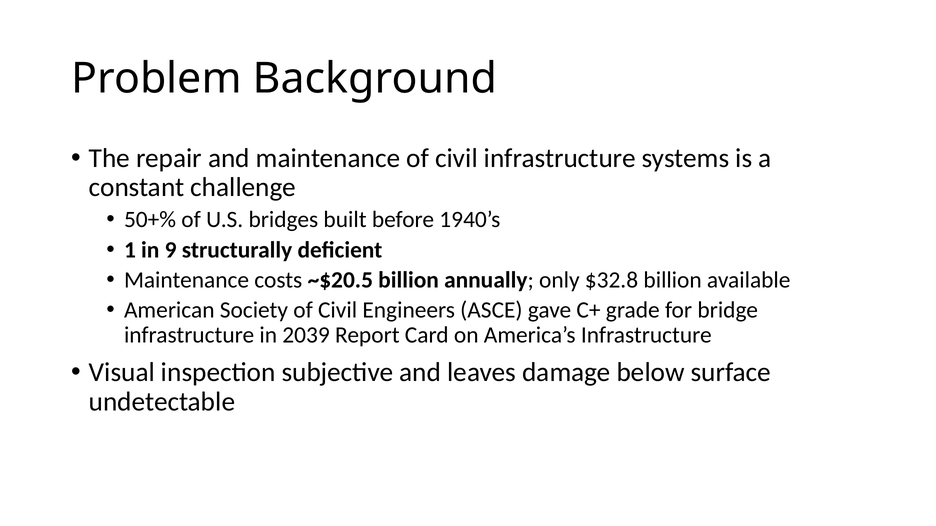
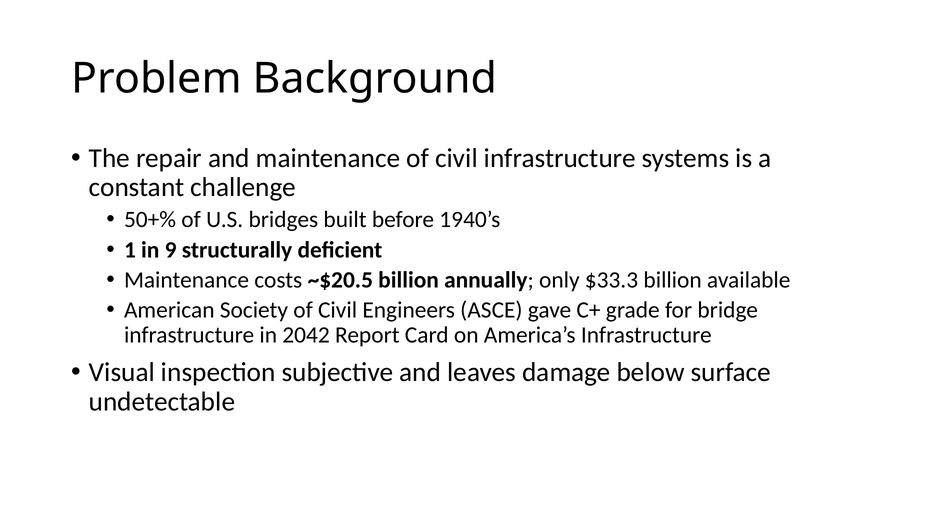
$32.8: $32.8 -> $33.3 (611, 280)
2039: 2039 -> 2042 (306, 336)
